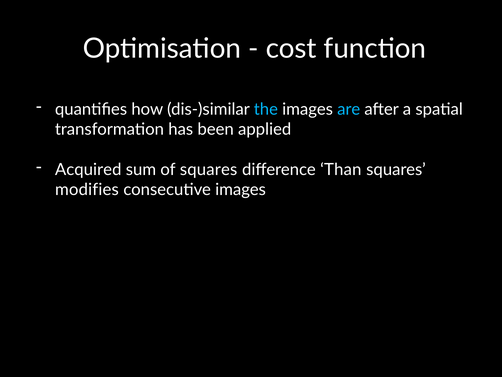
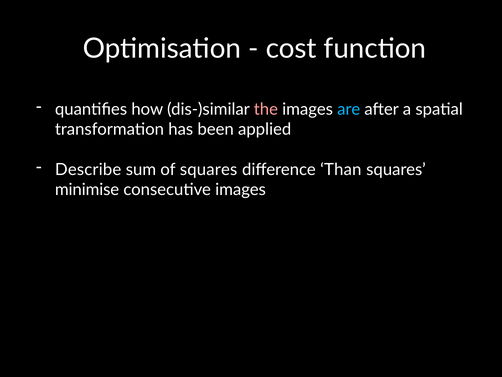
the colour: light blue -> pink (266, 109)
Acquired: Acquired -> Describe (88, 169)
modifies: modifies -> minimise (87, 189)
